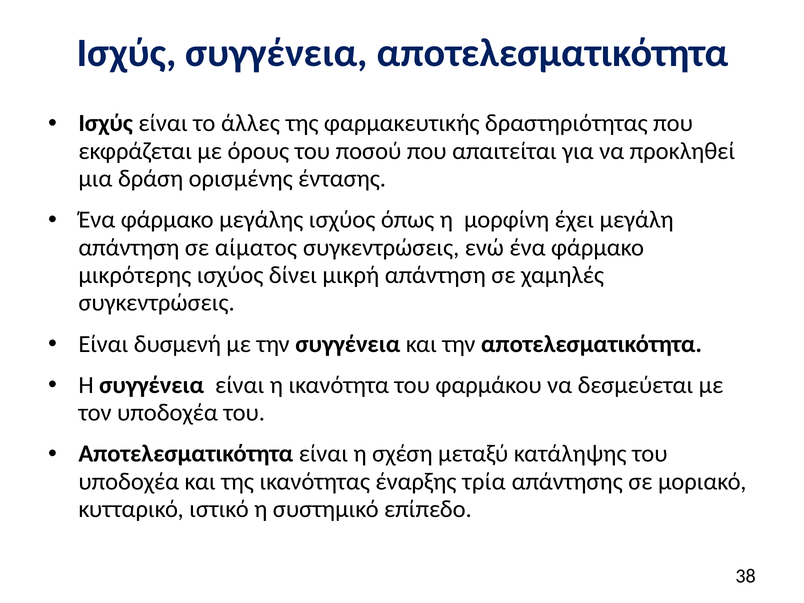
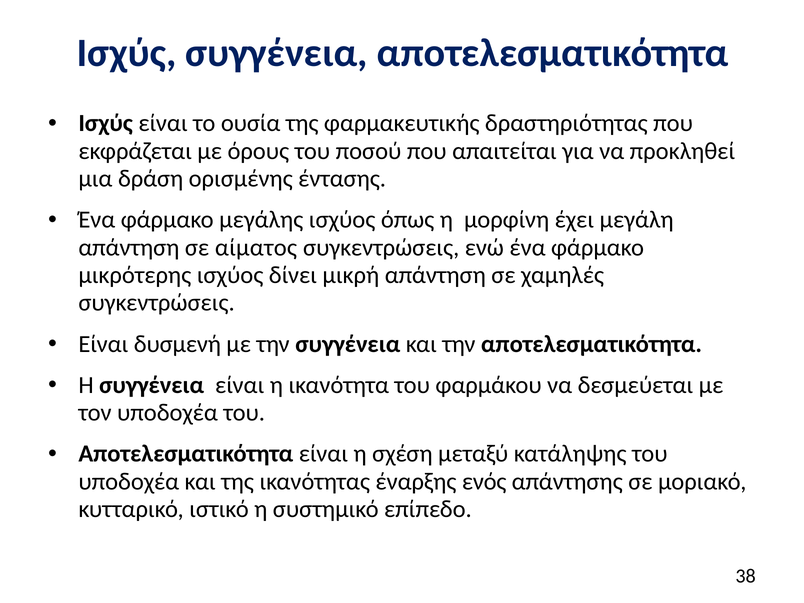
άλλες: άλλες -> ουσία (251, 123)
τρία: τρία -> ενός (484, 482)
